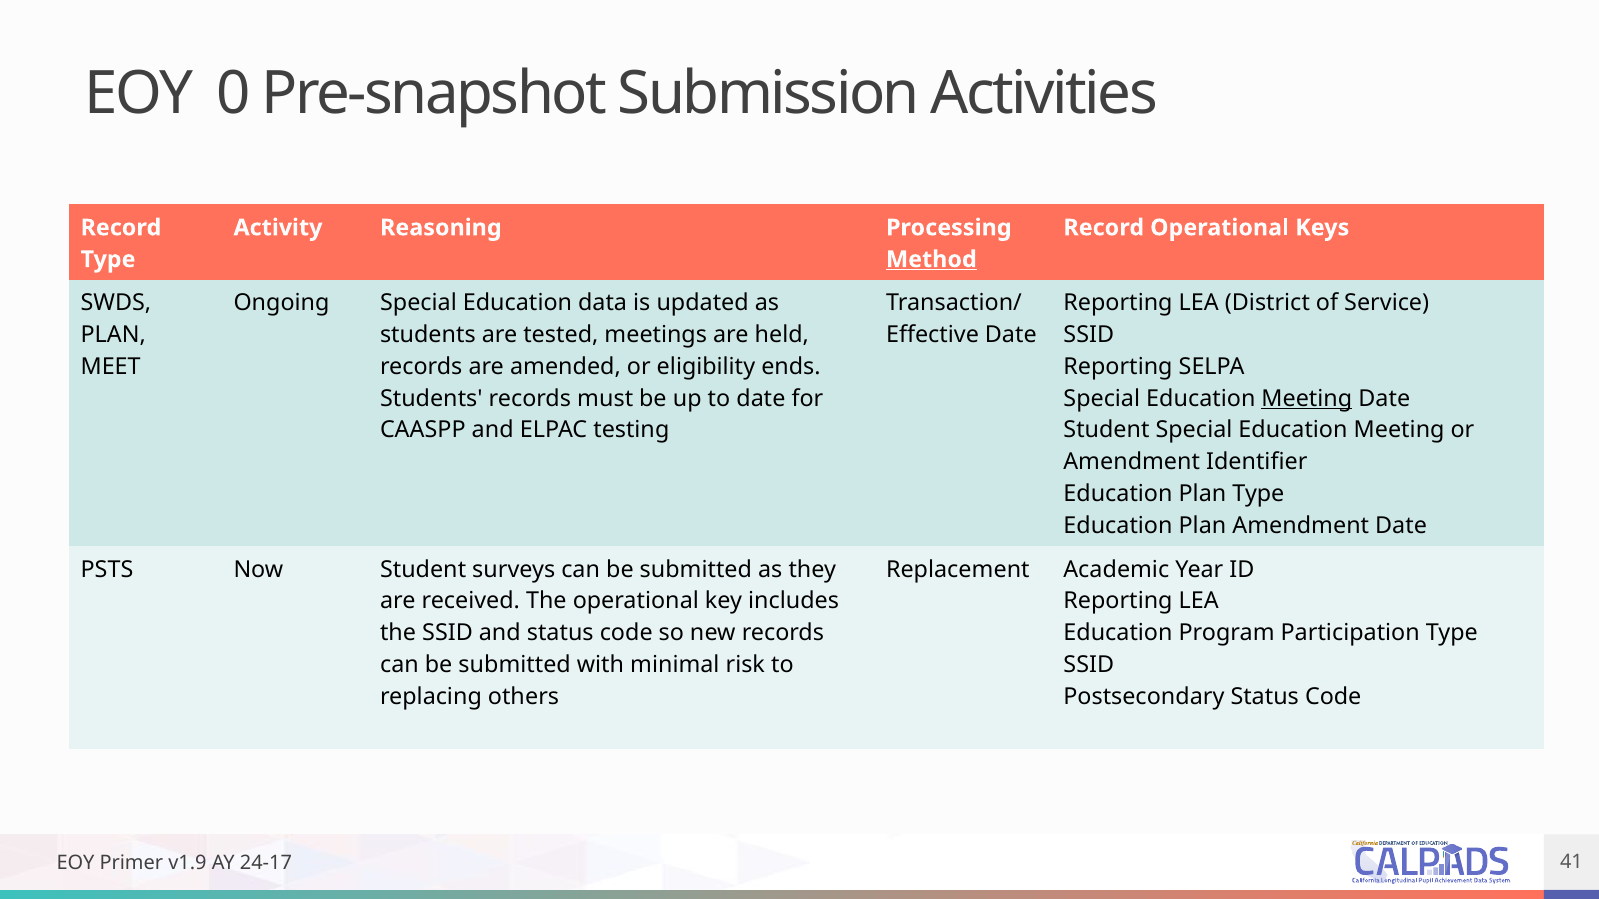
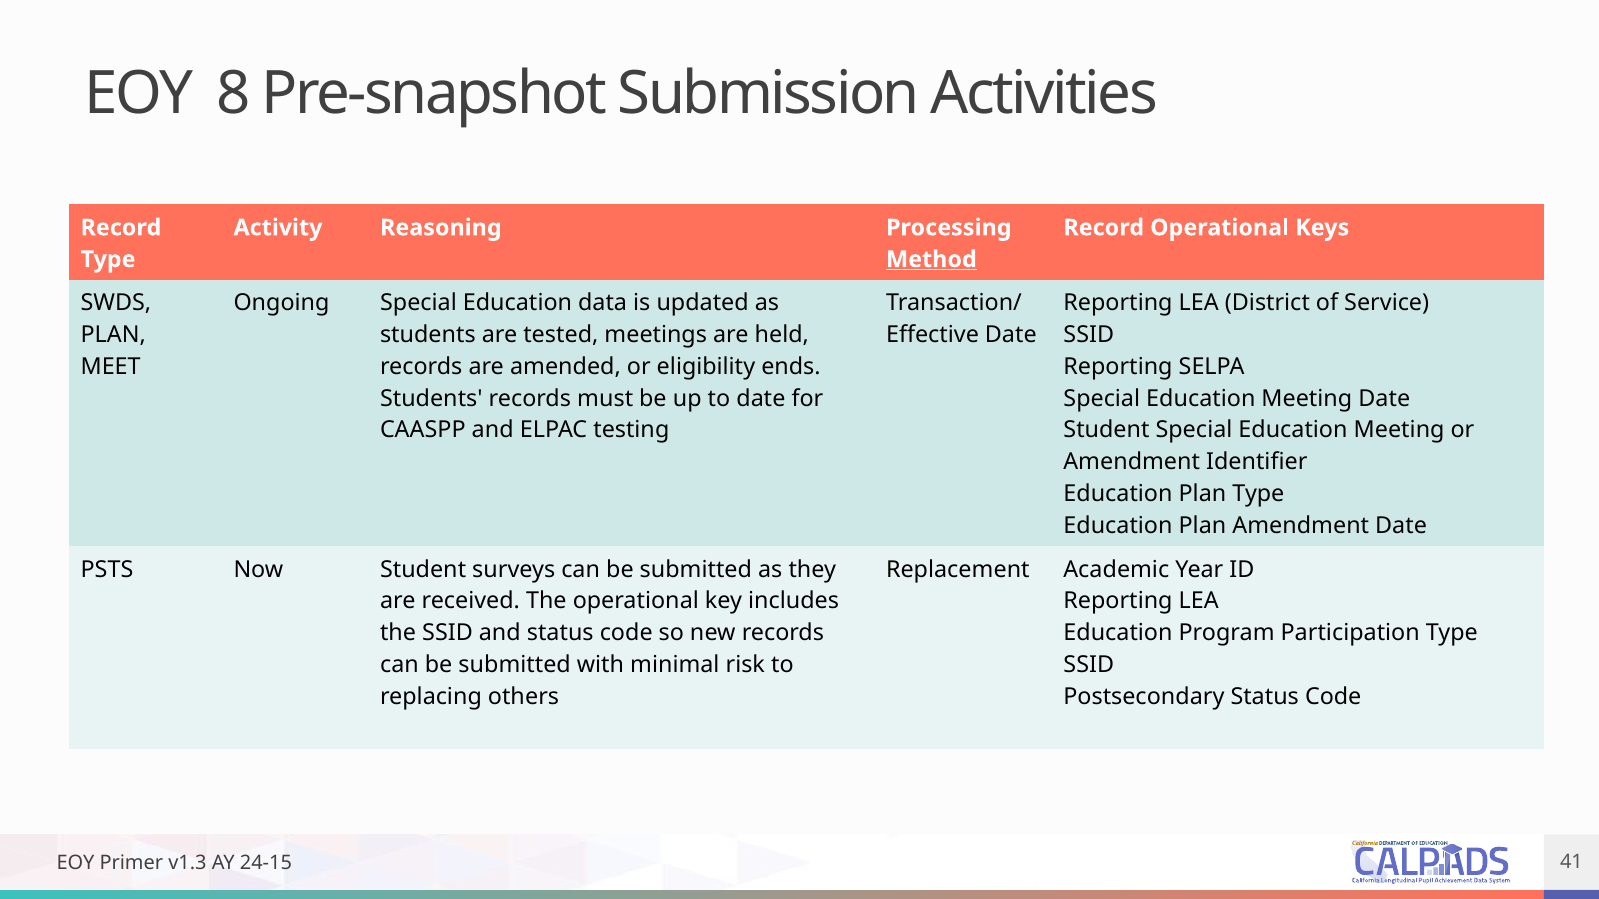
0: 0 -> 8 (234, 94)
Meeting underline: present -> none (1307, 399)
v1.9: v1.9 -> v1.3 (188, 863)
24-17: 24-17 -> 24-15 (266, 863)
